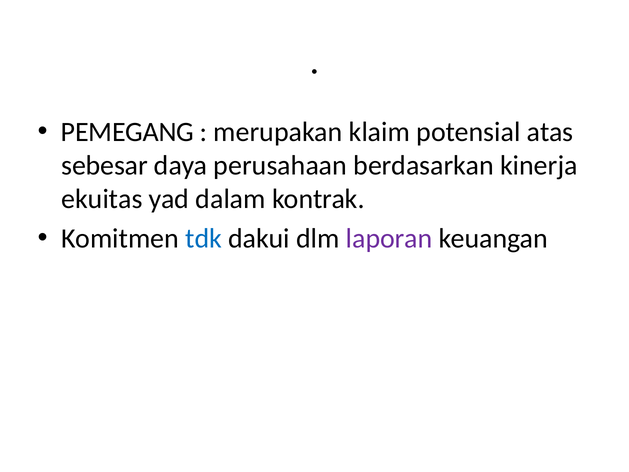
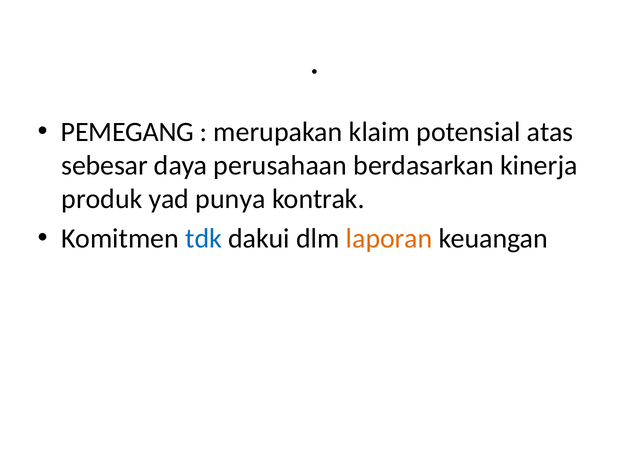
ekuitas: ekuitas -> produk (102, 199)
dalam: dalam -> punya (231, 199)
laporan colour: purple -> orange (389, 238)
